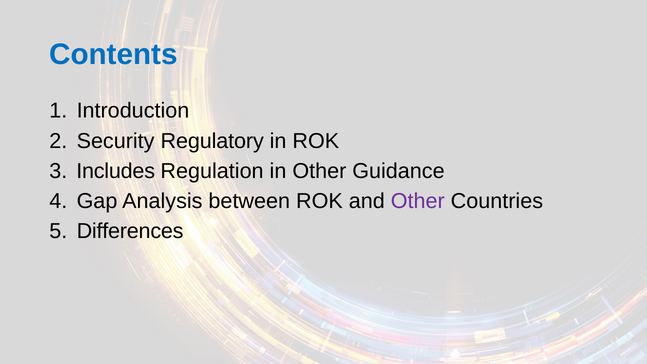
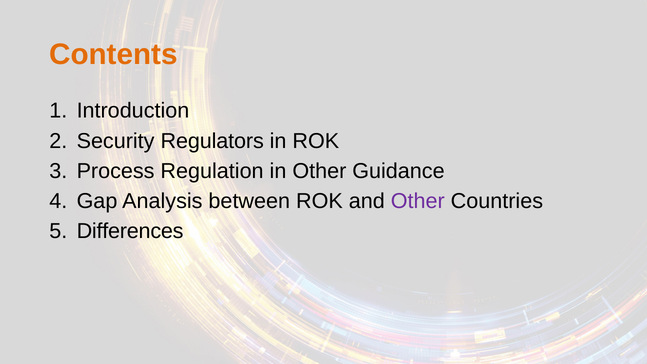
Contents colour: blue -> orange (114, 54)
Regulatory: Regulatory -> Regulators (212, 141)
Includes: Includes -> Process (116, 171)
